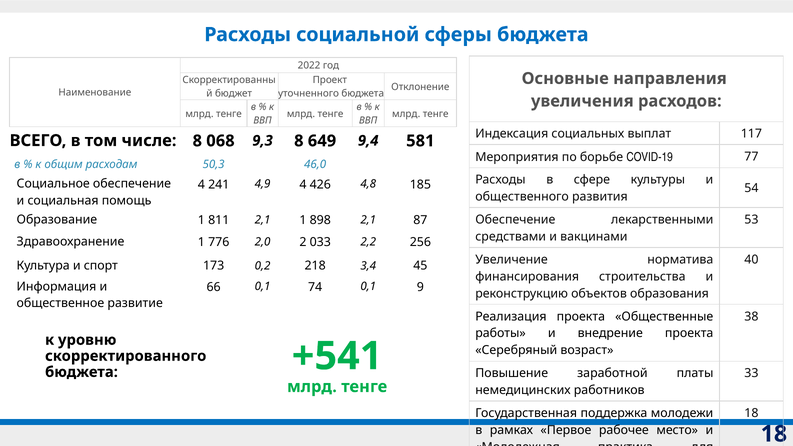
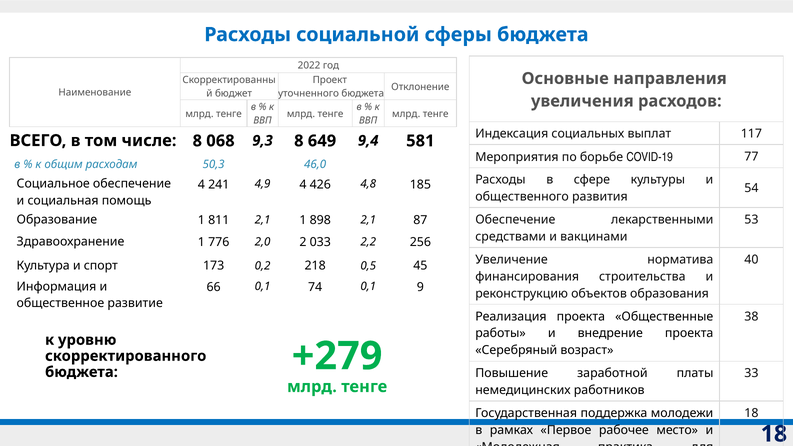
3,4: 3,4 -> 0,5 (368, 266)
+541: +541 -> +279 (337, 356)
